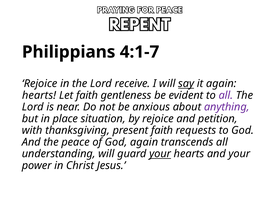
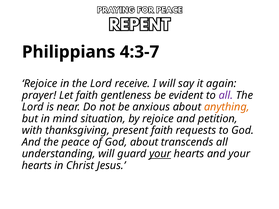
4:1-7: 4:1-7 -> 4:3-7 (140, 52)
say underline: present -> none (186, 84)
hearts: hearts -> prayer (39, 95)
anything colour: purple -> orange (227, 107)
place: place -> mind (65, 119)
God again: again -> about (144, 142)
power: power -> hearts (37, 166)
